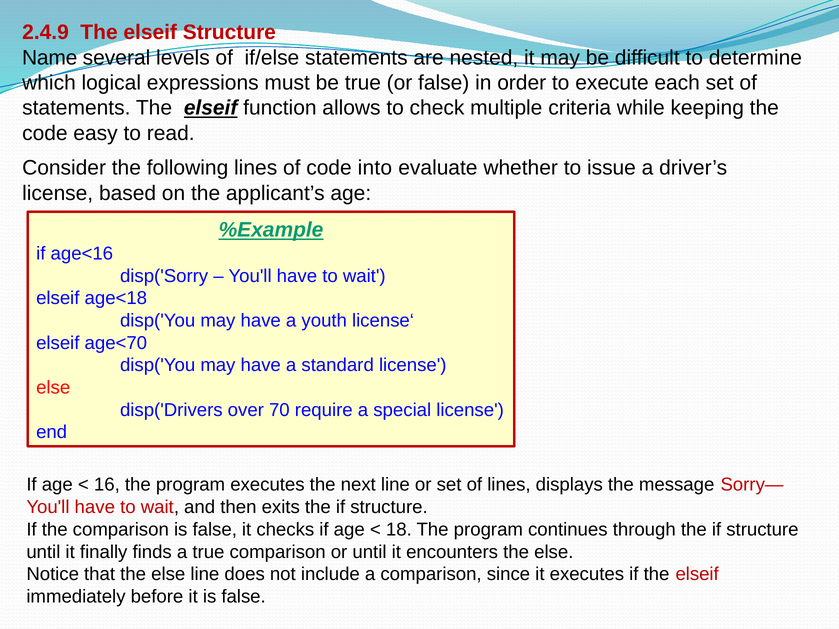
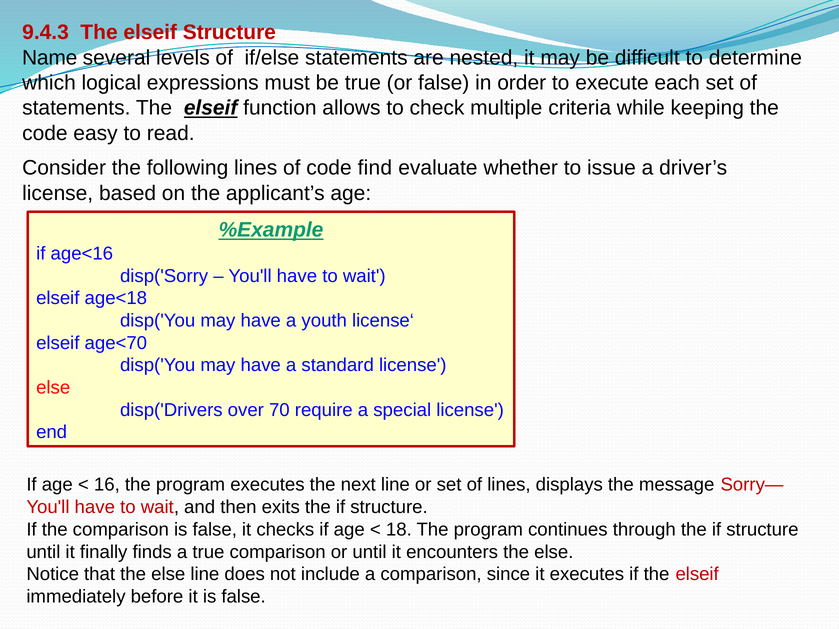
2.4.9: 2.4.9 -> 9.4.3 (46, 33)
into: into -> find (375, 168)
